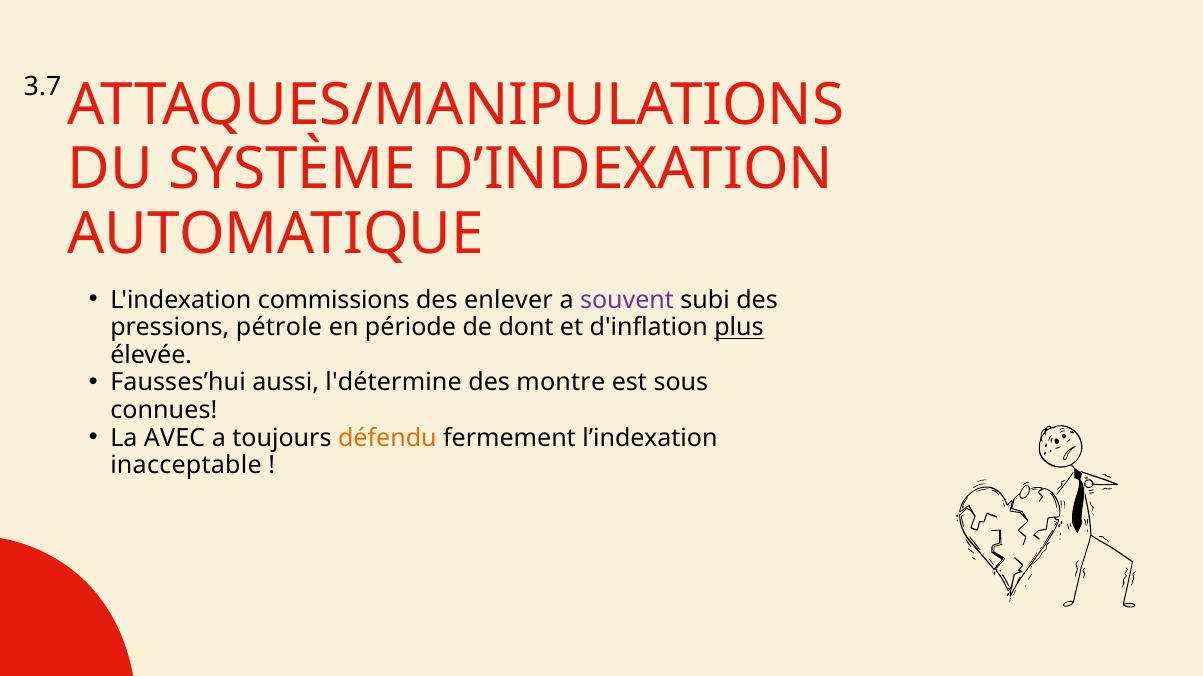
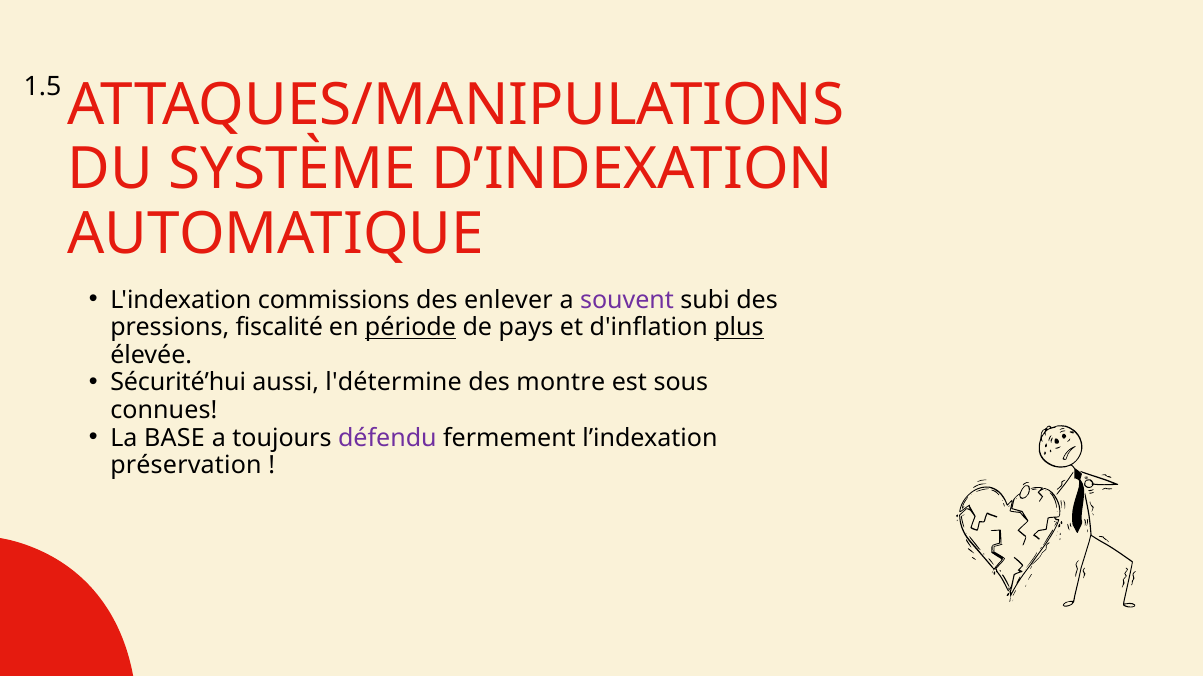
3.7: 3.7 -> 1.5 (43, 87)
pétrole: pétrole -> fiscalité (279, 328)
période underline: none -> present (410, 328)
dont: dont -> pays (526, 328)
Fausses’hui: Fausses’hui -> Sécurité’hui (178, 383)
AVEC: AVEC -> BASE (175, 438)
défendu colour: orange -> purple (387, 438)
inacceptable: inacceptable -> préservation (186, 466)
